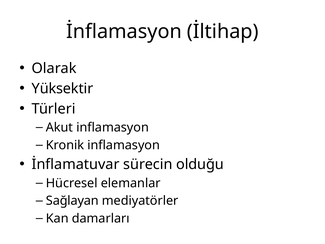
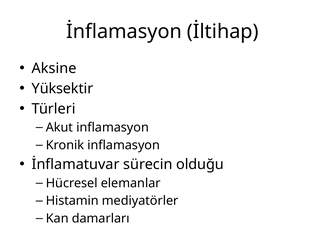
Olarak: Olarak -> Aksine (54, 68)
Sağlayan: Sağlayan -> Histamin (72, 201)
